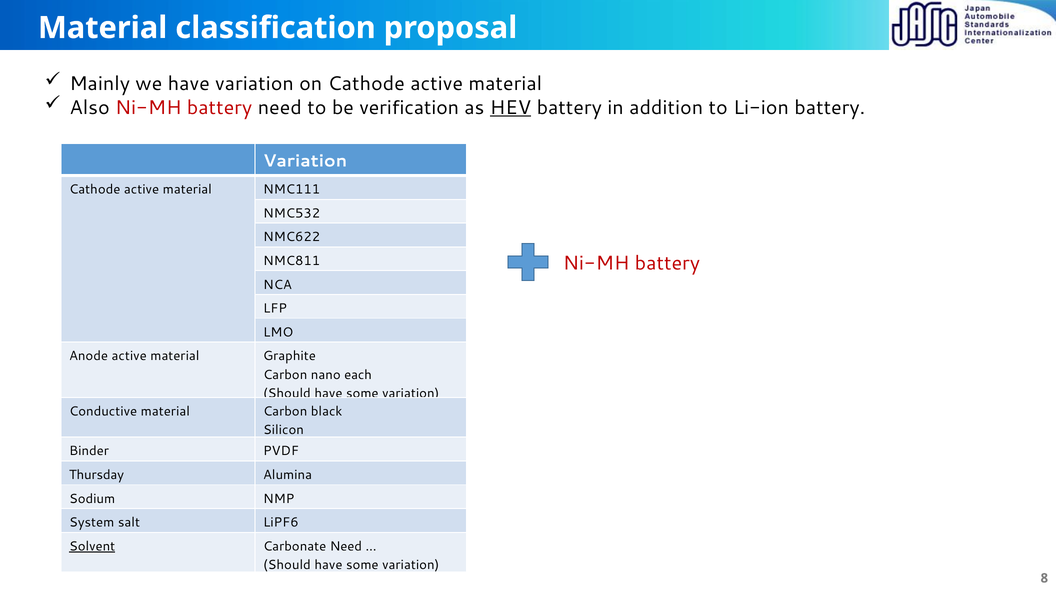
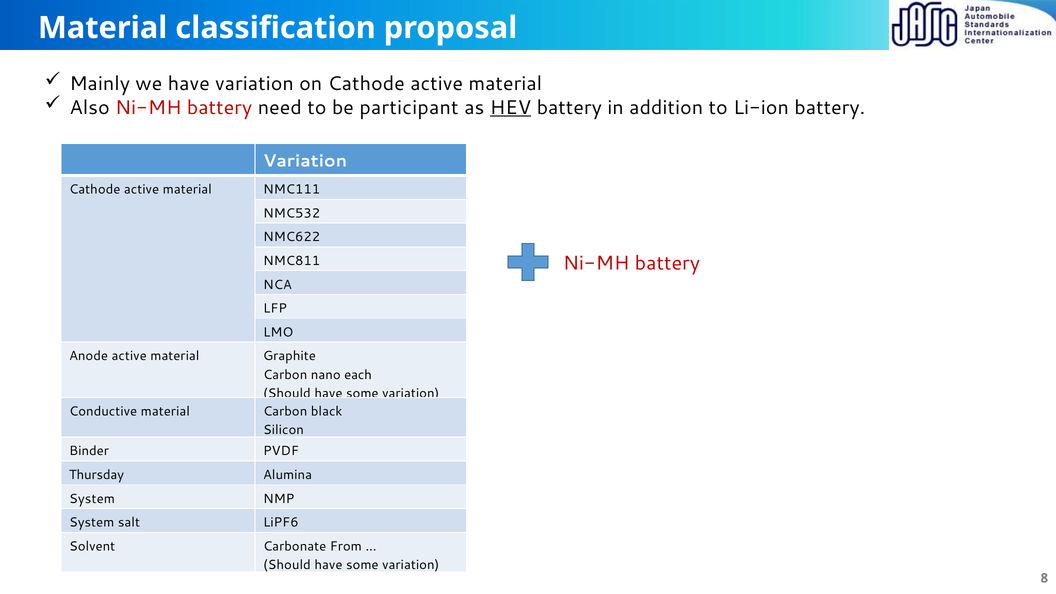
verification: verification -> participant (409, 108)
Sodium: Sodium -> System (92, 499)
Solvent underline: present -> none (92, 546)
Carbonate Need: Need -> From (346, 546)
